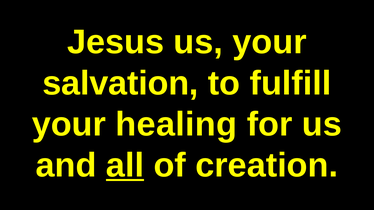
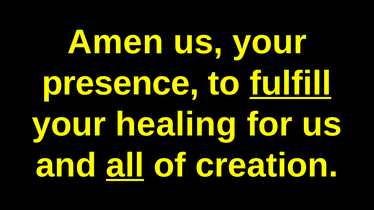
Jesus: Jesus -> Amen (115, 42)
salvation: salvation -> presence (120, 83)
fulfill underline: none -> present (290, 83)
